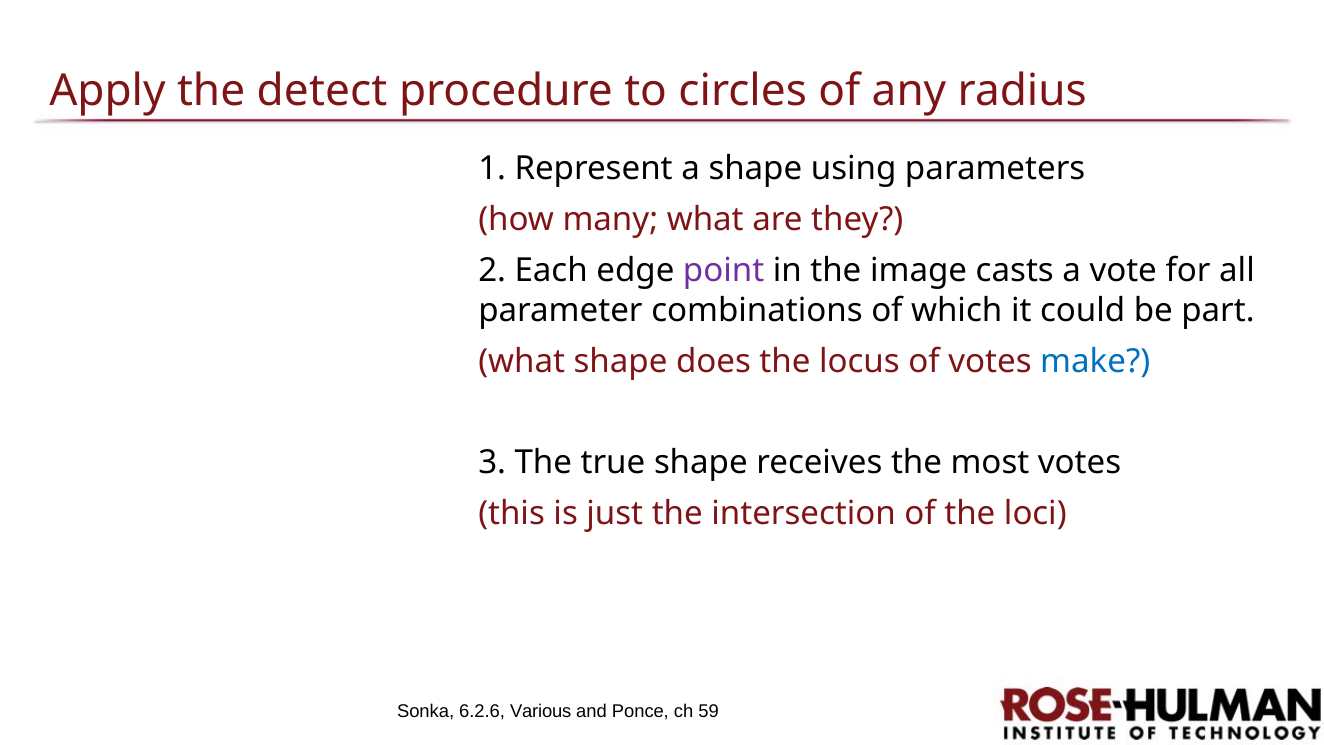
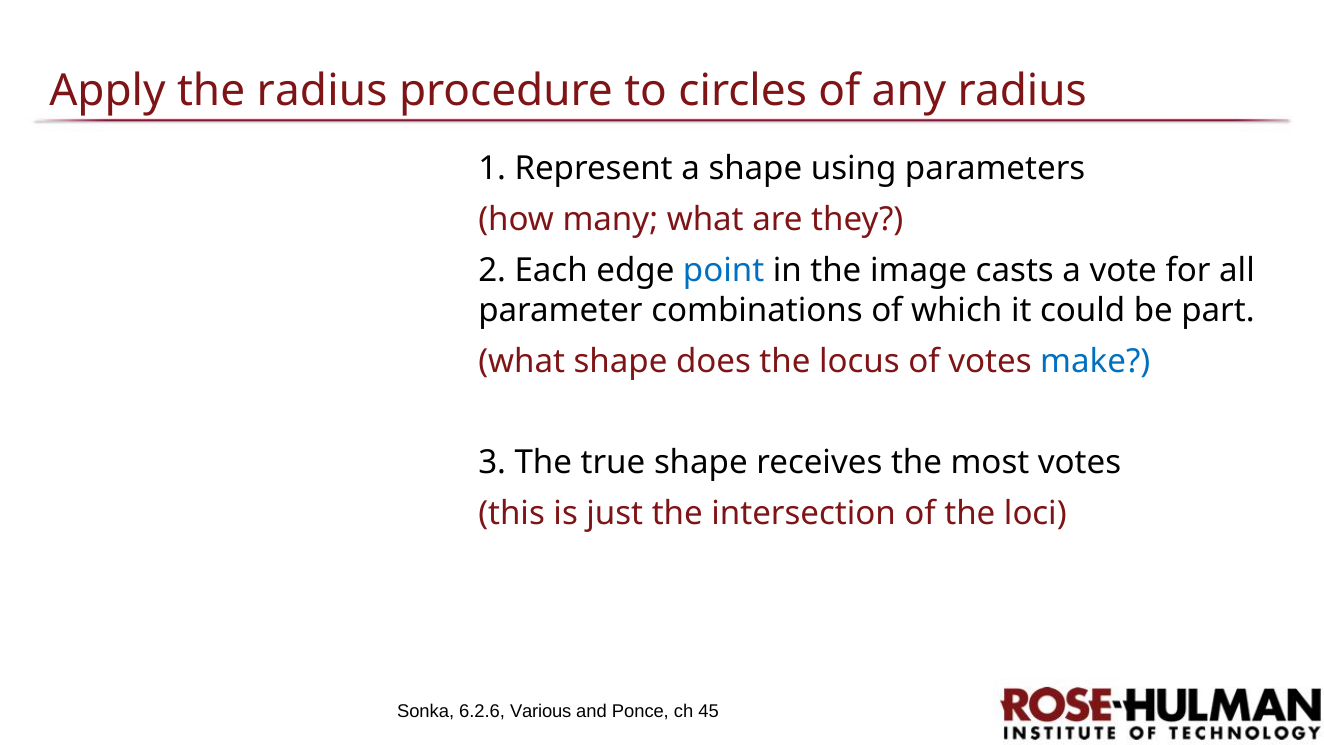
the detect: detect -> radius (322, 91)
point colour: purple -> blue (724, 271)
59: 59 -> 45 (709, 711)
